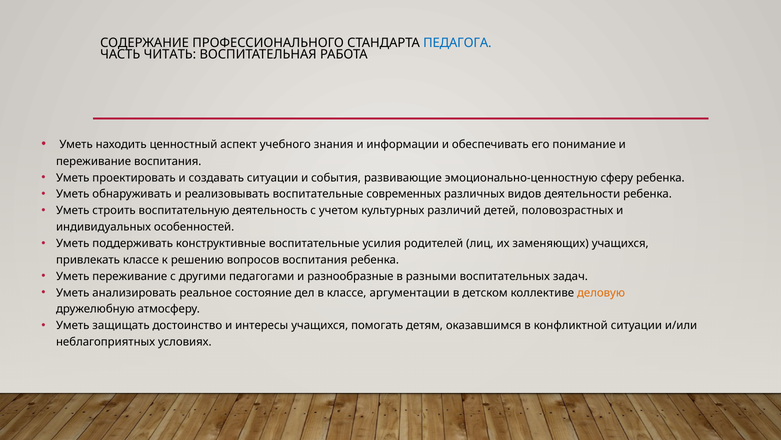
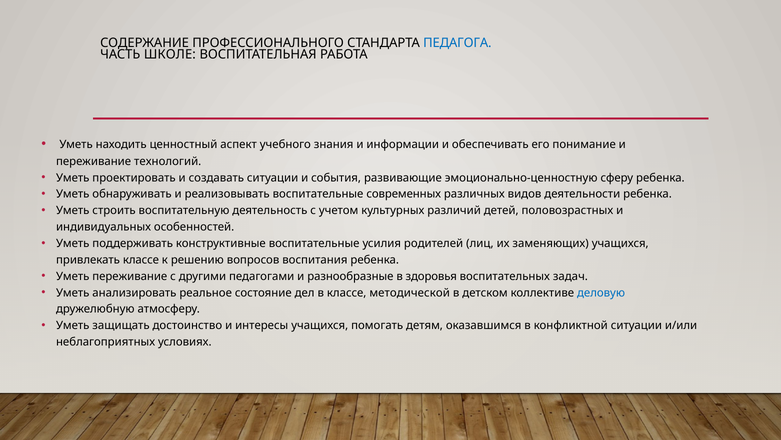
ЧИТАТЬ: ЧИТАТЬ -> ШКОЛЕ (170, 54)
переживание воспитания: воспитания -> технологий (168, 161)
разными: разными -> здоровья (431, 276)
аргументации: аргументации -> методической (410, 292)
деловую colour: orange -> blue (601, 292)
